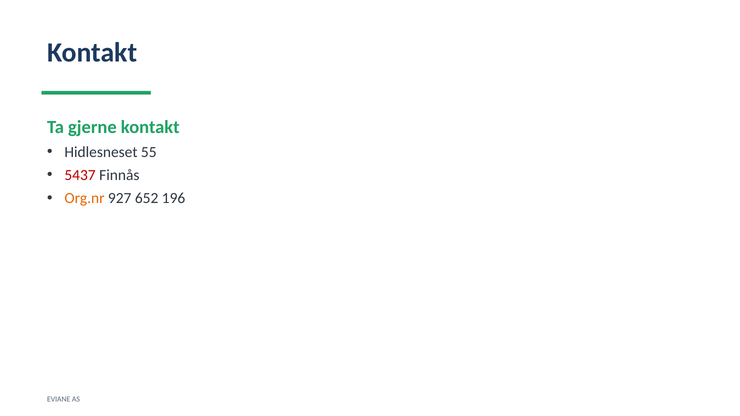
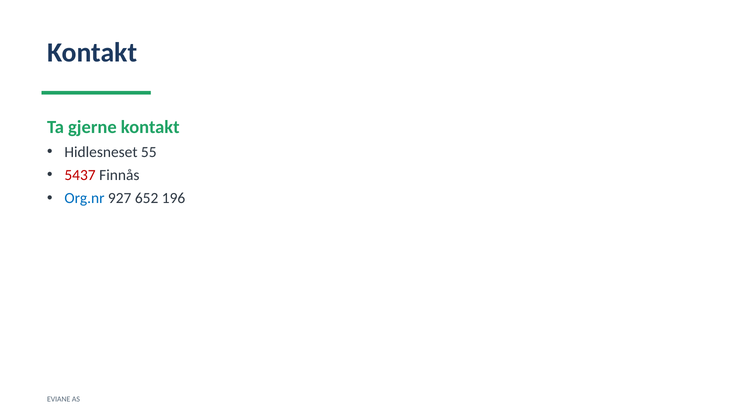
Org.nr colour: orange -> blue (84, 198)
